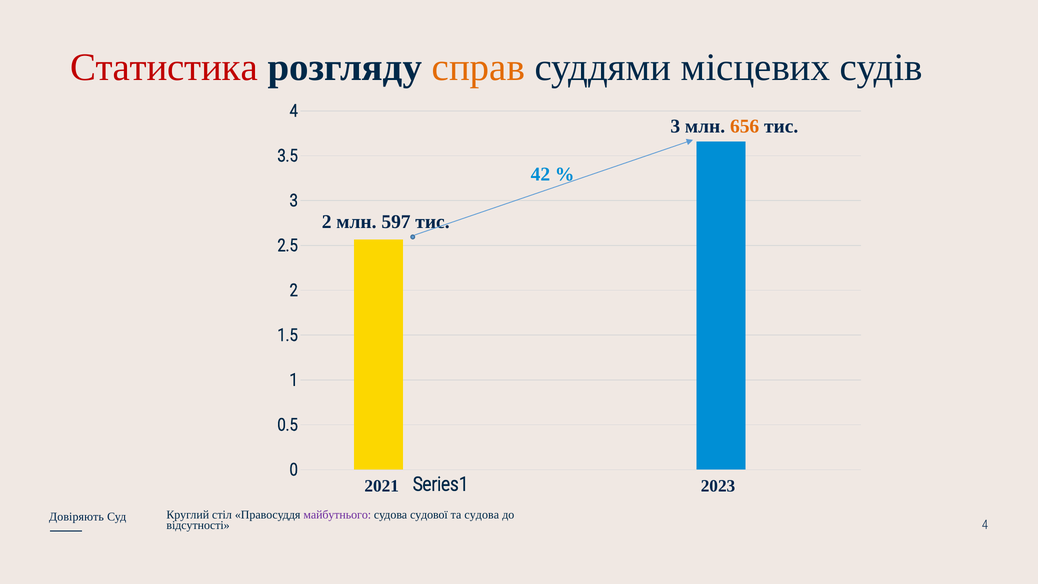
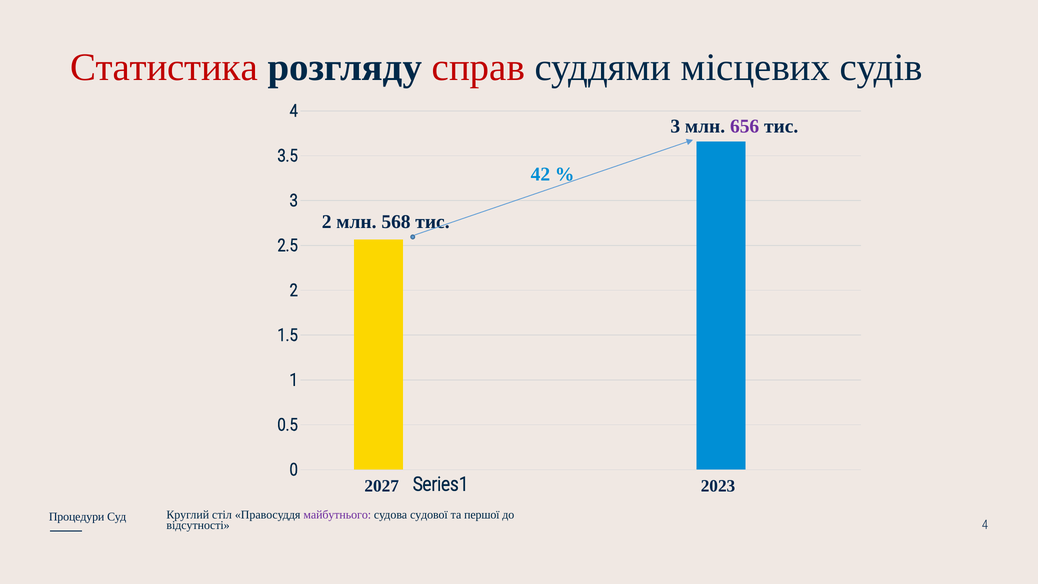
справ colour: orange -> red (478, 67)
656 colour: orange -> purple (745, 126)
597: 597 -> 568 (396, 222)
2021: 2021 -> 2027 (382, 486)
та судова: судова -> першої (482, 515)
Довіряють: Довіряють -> Процедури (77, 517)
